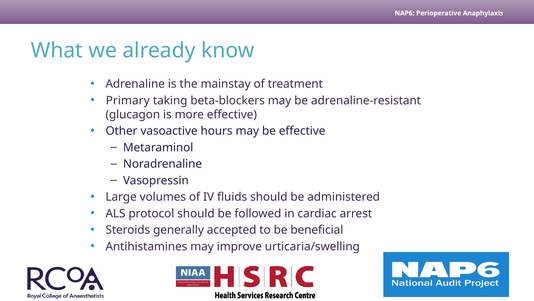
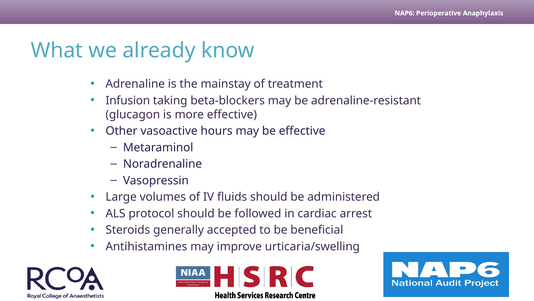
Primary: Primary -> Infusion (128, 100)
